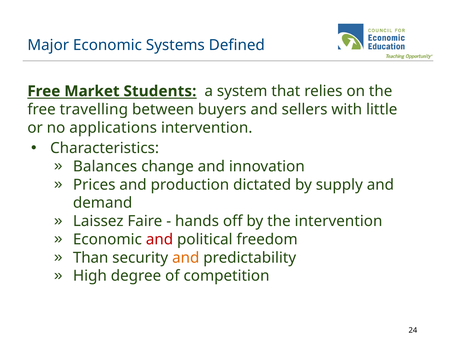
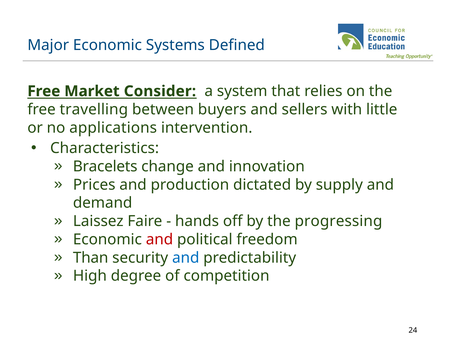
Students: Students -> Consider (160, 91)
Balances: Balances -> Bracelets (105, 166)
the intervention: intervention -> progressing (339, 221)
and colour: orange -> blue (186, 258)
